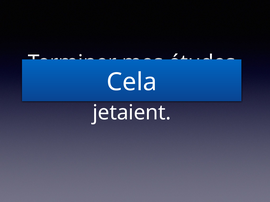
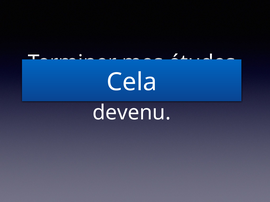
jetaient: jetaient -> devenu (132, 113)
